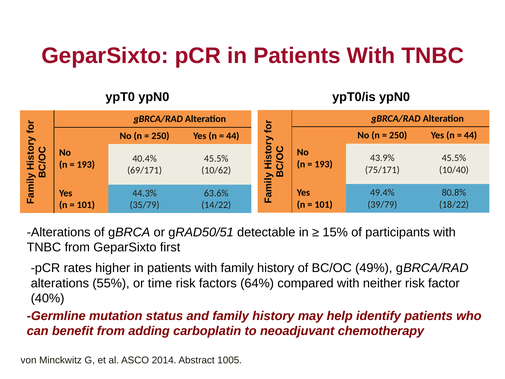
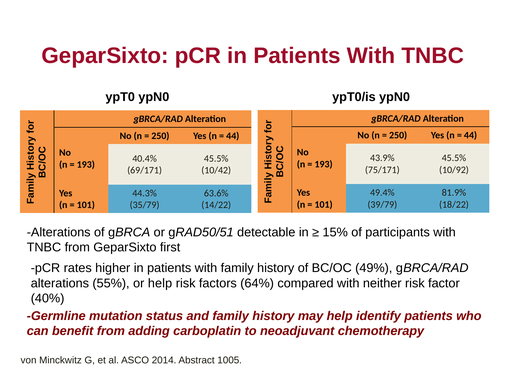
10/40: 10/40 -> 10/92 (454, 170)
10/62: 10/62 -> 10/42 (216, 170)
80.8%: 80.8% -> 81.9% (454, 192)
or time: time -> help (160, 283)
